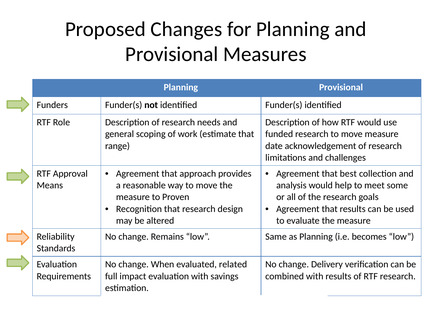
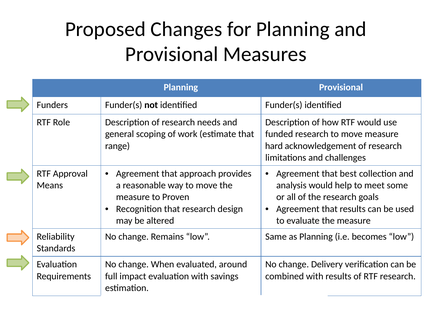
date: date -> hard (274, 146)
related: related -> around (233, 264)
